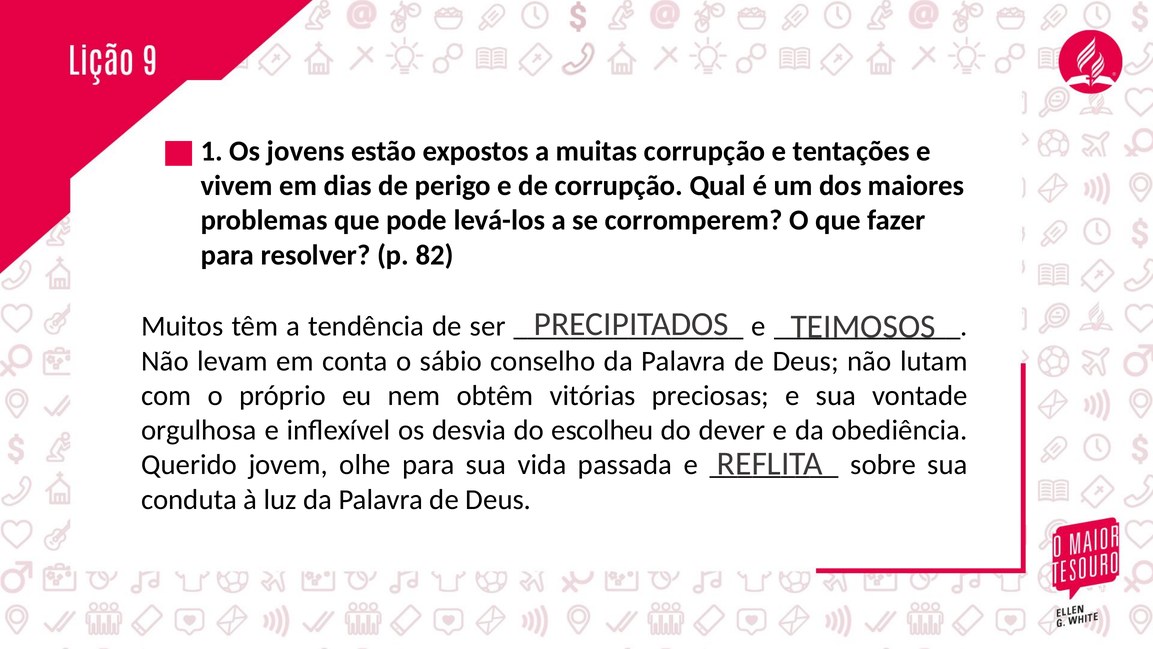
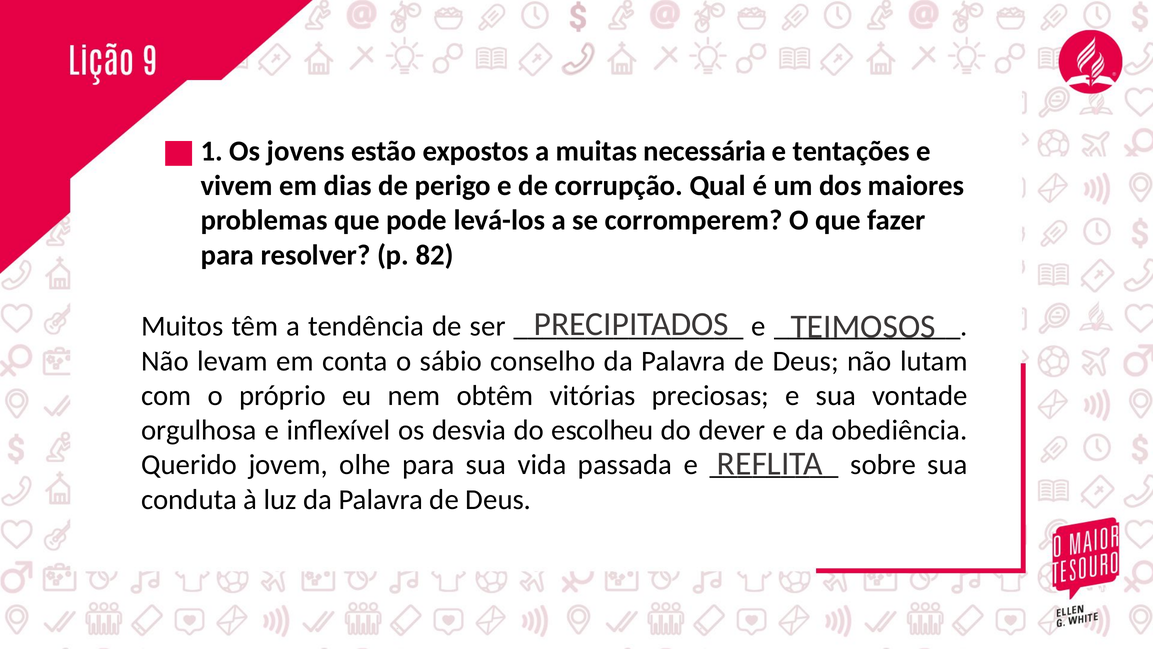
muitas corrupção: corrupção -> necessária (705, 151)
